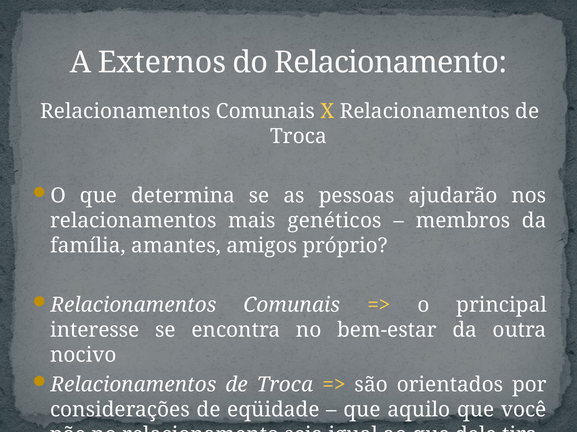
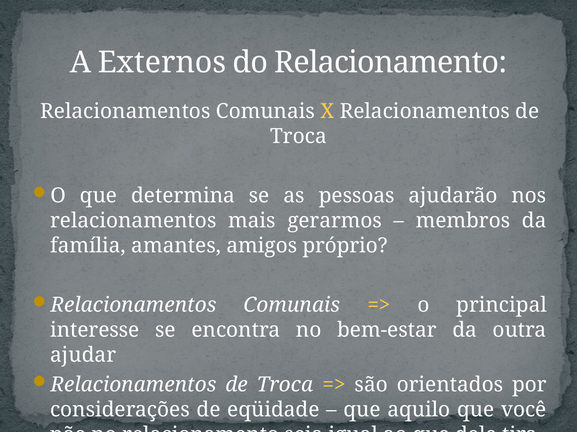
genéticos: genéticos -> gerarmos (335, 221)
nocivo: nocivo -> ajudar (83, 356)
